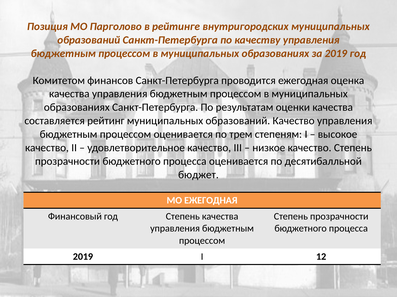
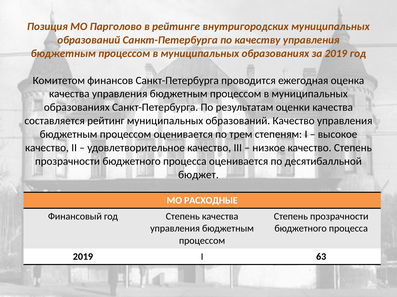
МО ЕЖЕГОДНАЯ: ЕЖЕГОДНАЯ -> РАСХОДНЫЕ (211, 201)
12: 12 -> 63 (321, 257)
